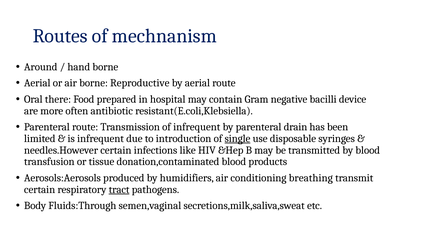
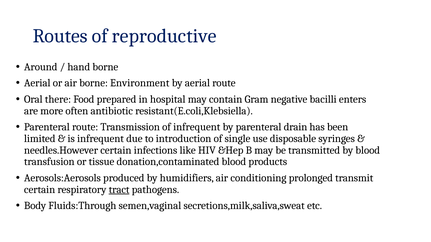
mechnanism: mechnanism -> reproductive (164, 36)
Reproductive: Reproductive -> Environment (140, 83)
device: device -> enters (353, 99)
single underline: present -> none (237, 139)
breathing: breathing -> prolonged (311, 178)
